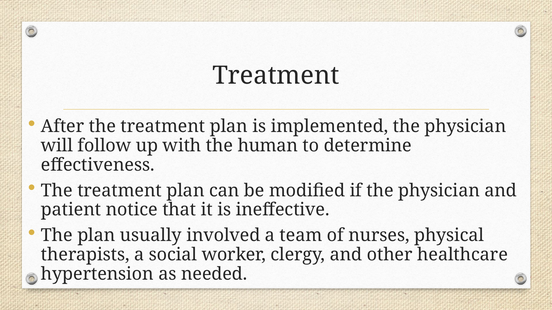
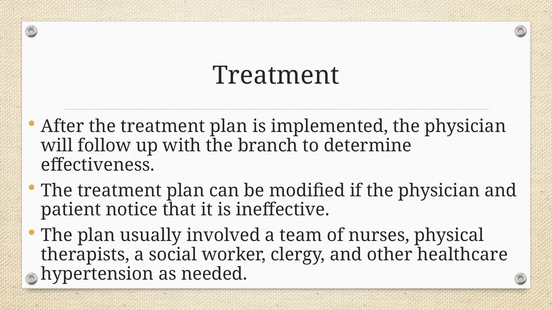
human: human -> branch (268, 146)
